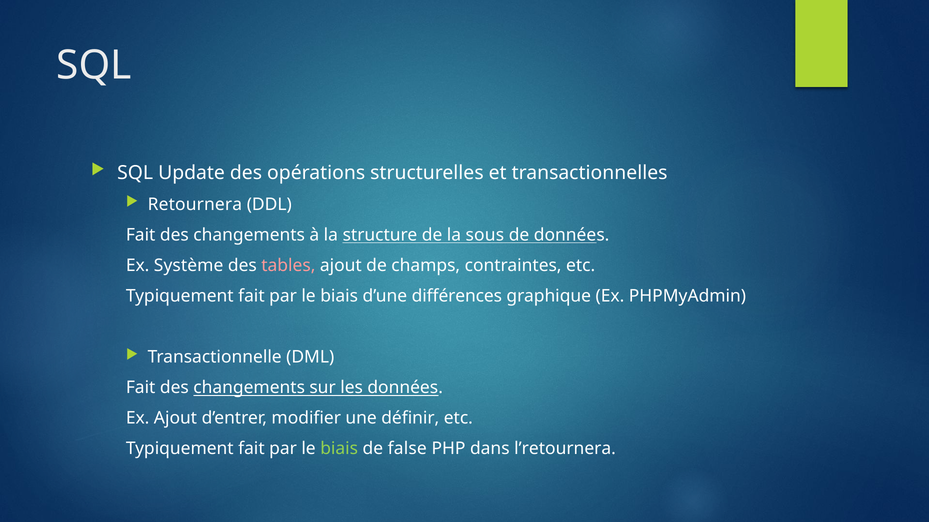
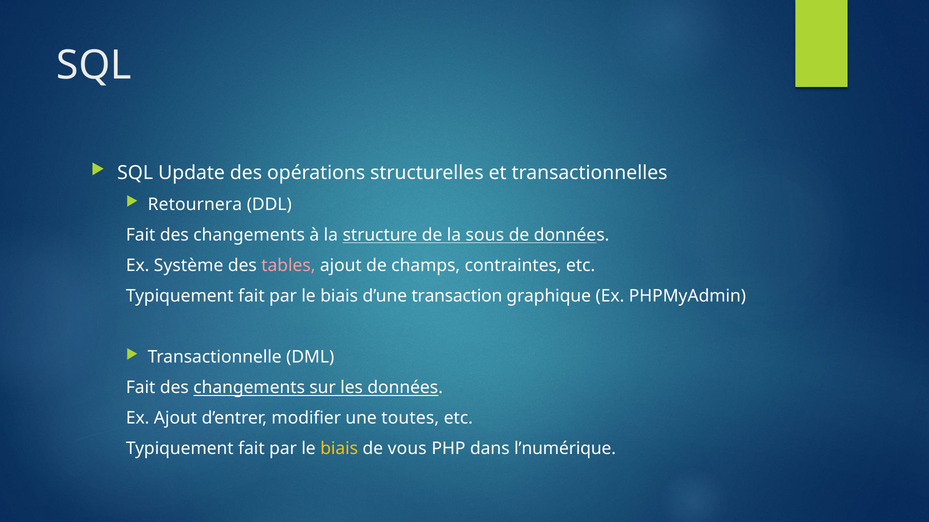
différences: différences -> transaction (457, 296)
définir: définir -> toutes (410, 419)
biais colour: light green -> yellow (339, 449)
false: false -> vous (407, 449)
l’retournera: l’retournera -> l’numérique (565, 449)
